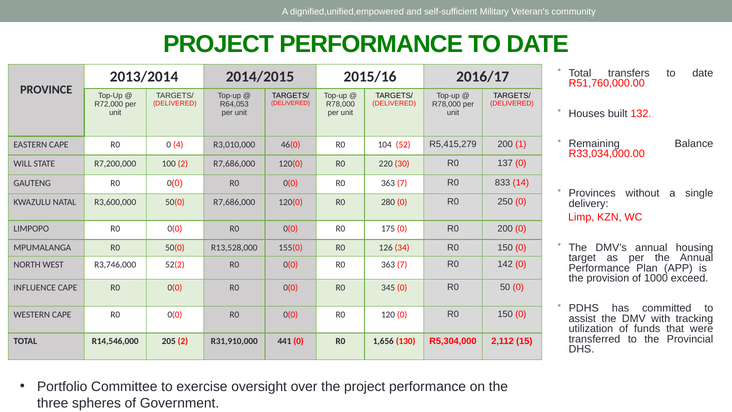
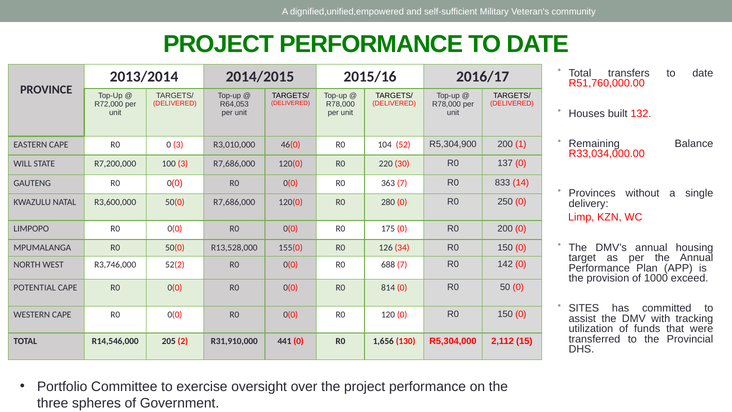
0 4: 4 -> 3 (178, 145)
R5,415,279: R5,415,279 -> R5,304,900 (453, 144)
100 2: 2 -> 3 (183, 163)
363: 363 -> 688 (388, 264)
INFLUENCE: INFLUENCE -> POTENTIAL (35, 288)
345: 345 -> 814 (388, 288)
PDHS: PDHS -> SITES (584, 308)
